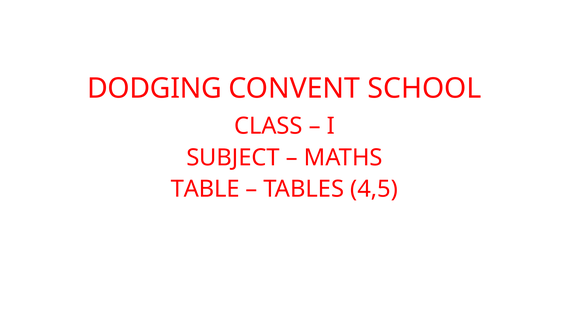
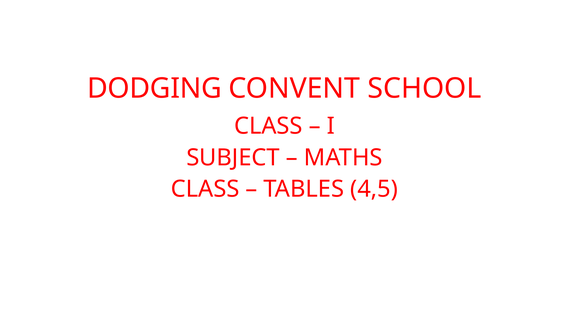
TABLE: TABLE -> CLASS (205, 189)
